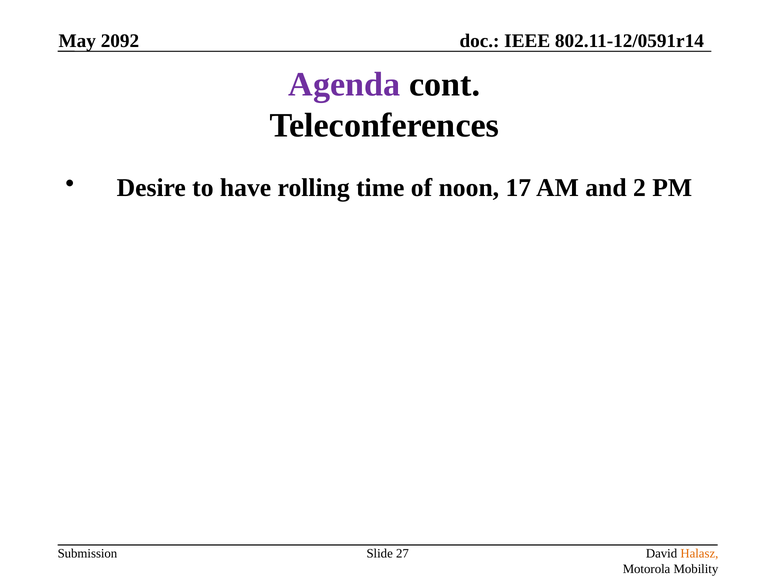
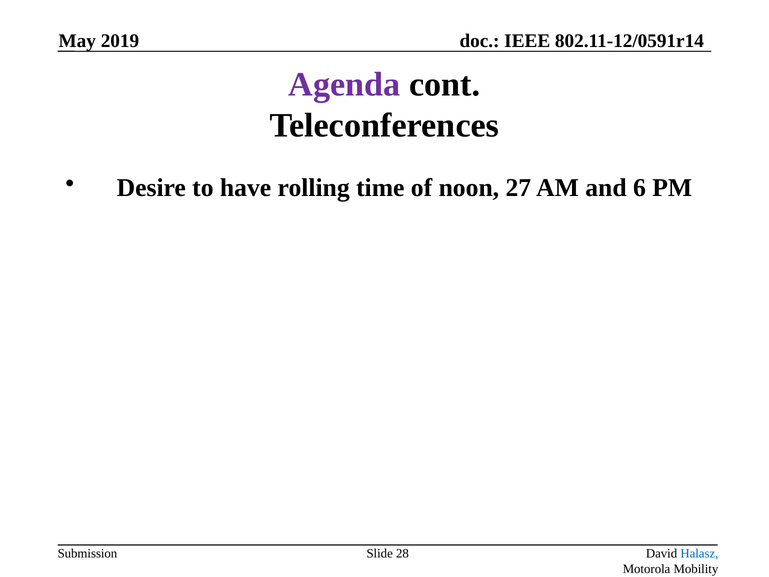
2092: 2092 -> 2019 (120, 41)
17: 17 -> 27 (518, 188)
2: 2 -> 6 (639, 188)
27: 27 -> 28 (402, 553)
Halasz colour: orange -> blue (699, 553)
